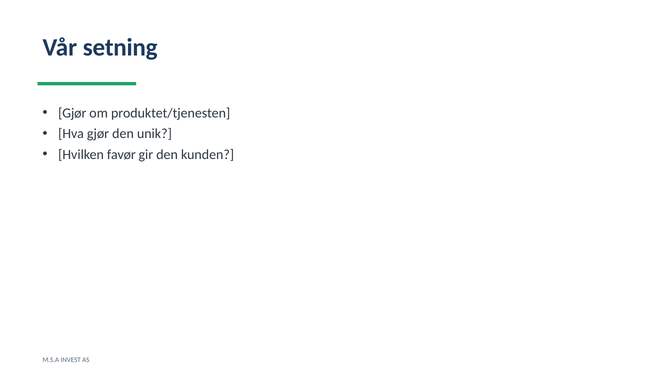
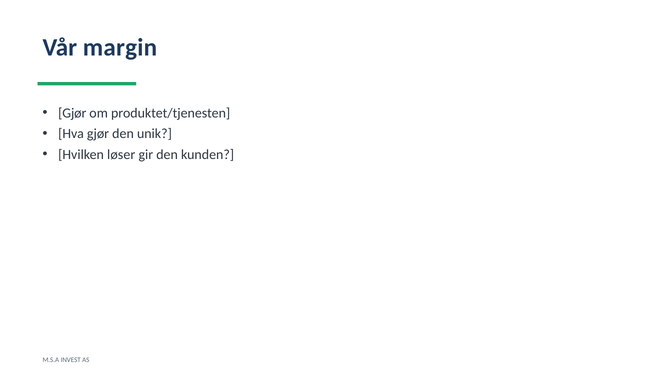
setning: setning -> margin (120, 48)
favør: favør -> løser (121, 155)
